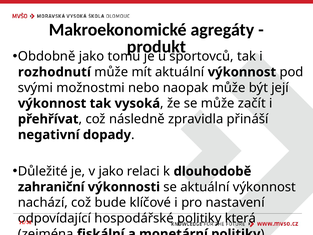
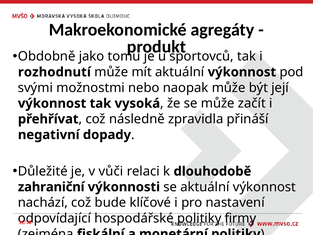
v jako: jako -> vůči (111, 171)
která: která -> firmy (240, 218)
